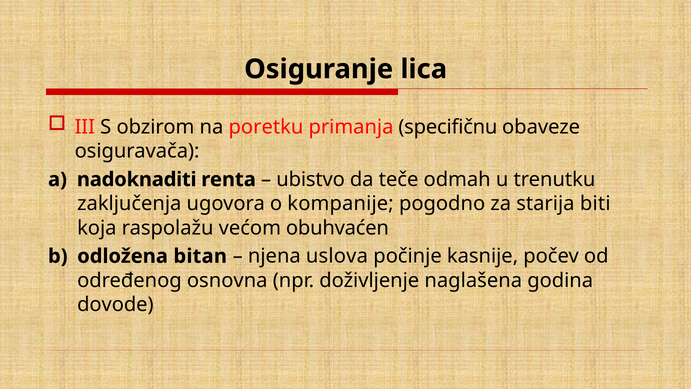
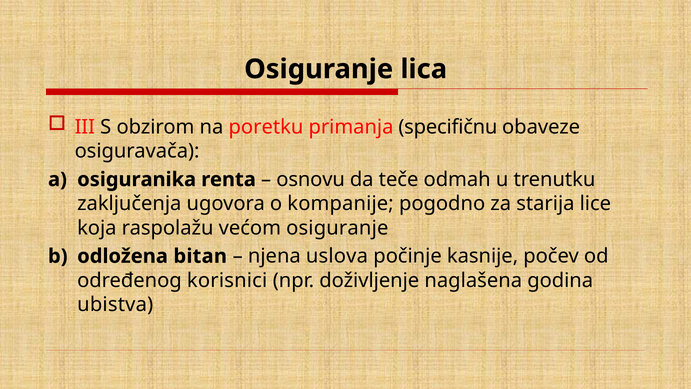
nadoknaditi: nadoknaditi -> osiguranika (137, 179)
ubistvo: ubistvo -> osnovu (311, 179)
biti: biti -> lice (595, 204)
većom obuhvaćen: obuhvaćen -> osiguranje (337, 228)
osnovna: osnovna -> korisnici (227, 280)
dovode: dovode -> ubistva (115, 304)
